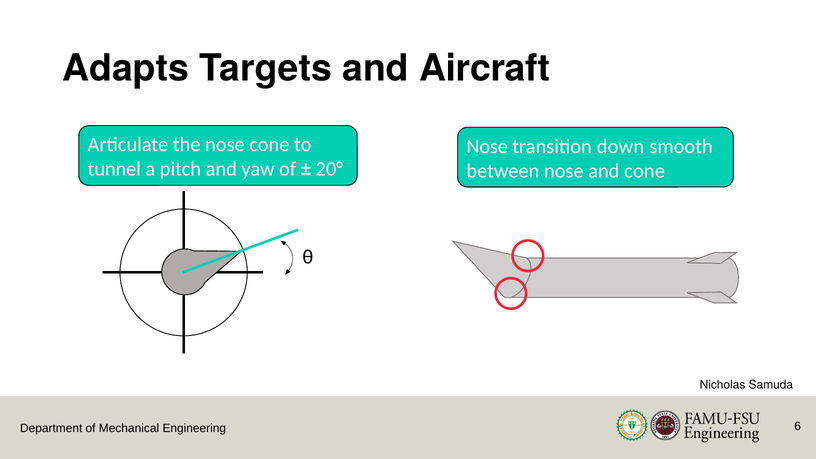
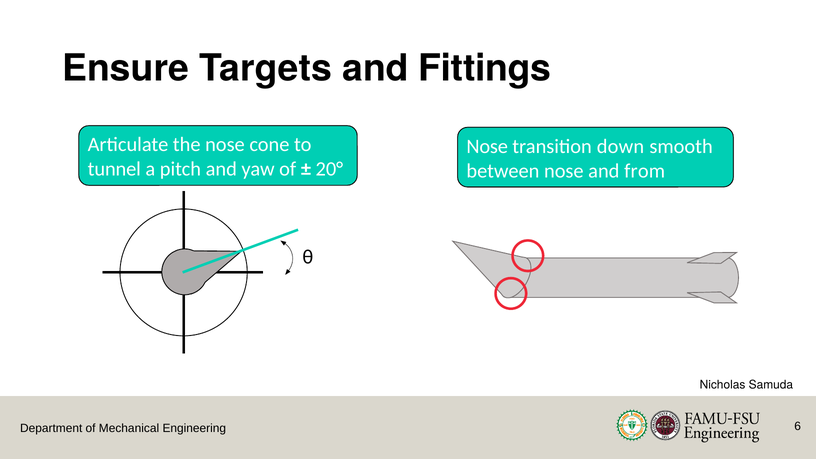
Adapts: Adapts -> Ensure (126, 69)
Aircraft: Aircraft -> Fittings (485, 69)
and cone: cone -> from (645, 171)
